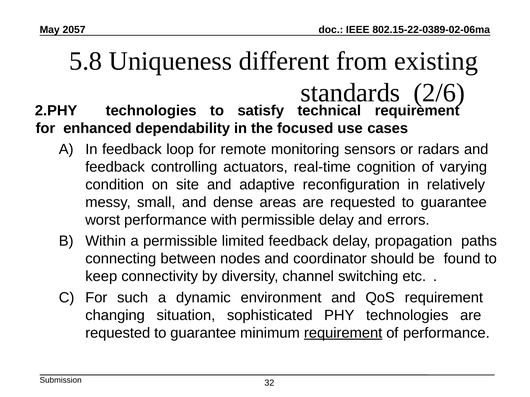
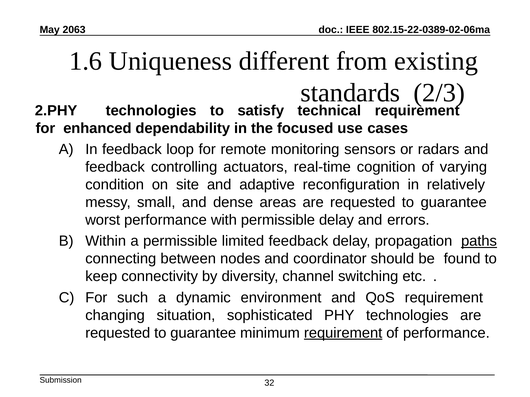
2057: 2057 -> 2063 (74, 30)
5.8: 5.8 -> 1.6 (86, 61)
2/6: 2/6 -> 2/3 (439, 93)
paths underline: none -> present (479, 241)
